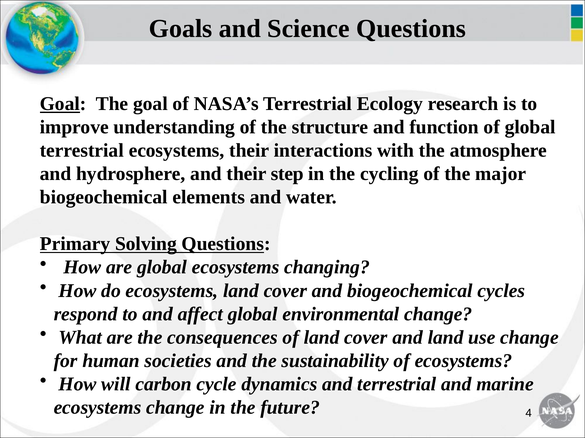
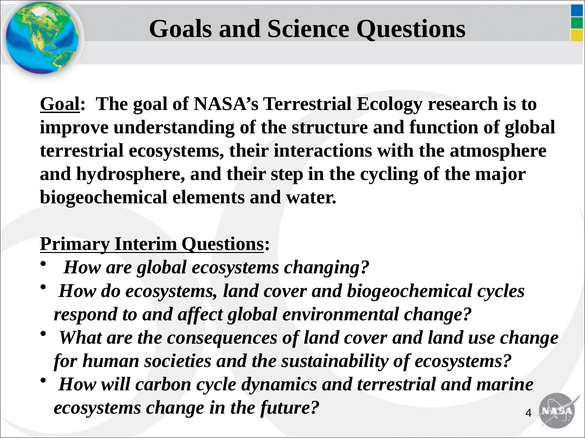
Solving: Solving -> Interim (146, 244)
